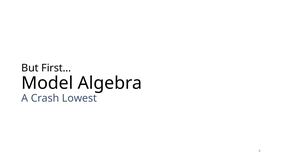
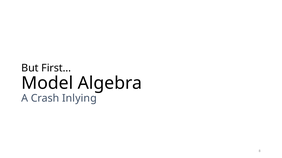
Lowest: Lowest -> Inlying (79, 99)
